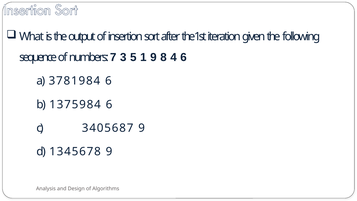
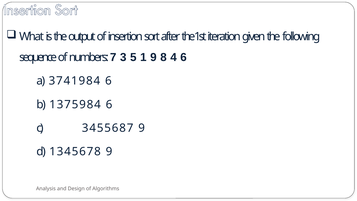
3 7 8: 8 -> 4 (67, 81)
c 3 4 0: 0 -> 5 (100, 128)
